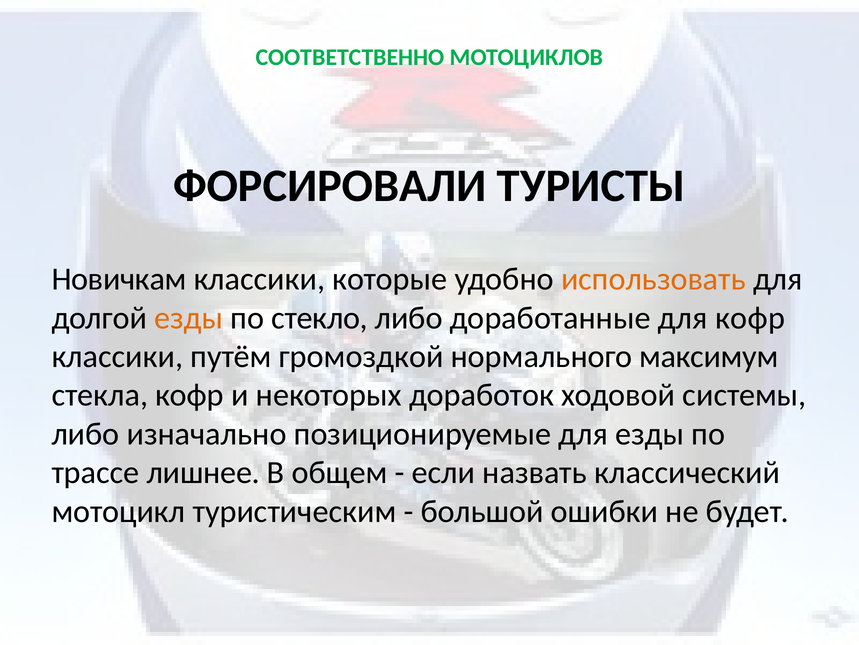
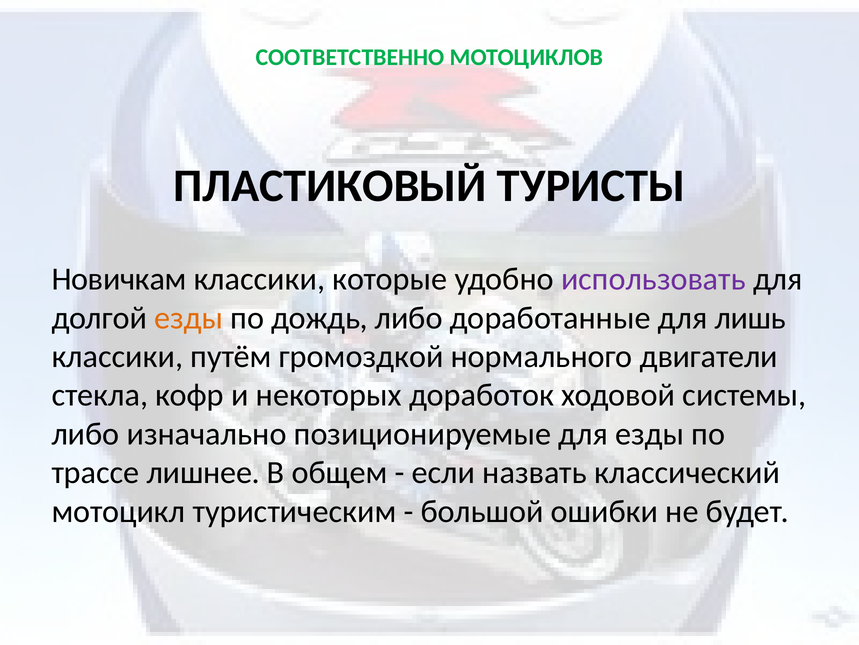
ФОРСИРОВАЛИ: ФОРСИРОВАЛИ -> ПЛАСТИКОВЫЙ (330, 186)
использовать colour: orange -> purple (653, 279)
стекло: стекло -> дождь (320, 318)
для кофр: кофр -> лишь (750, 318)
максимум: максимум -> двигатели (709, 356)
